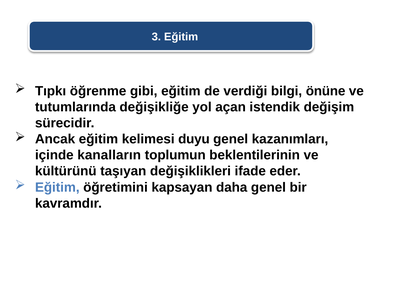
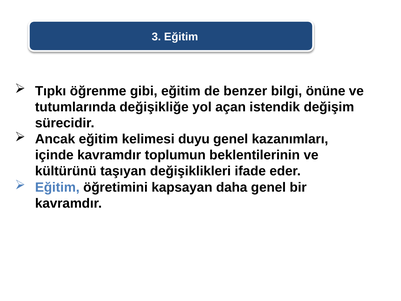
verdiği: verdiği -> benzer (245, 91)
içinde kanalların: kanalların -> kavramdır (109, 155)
